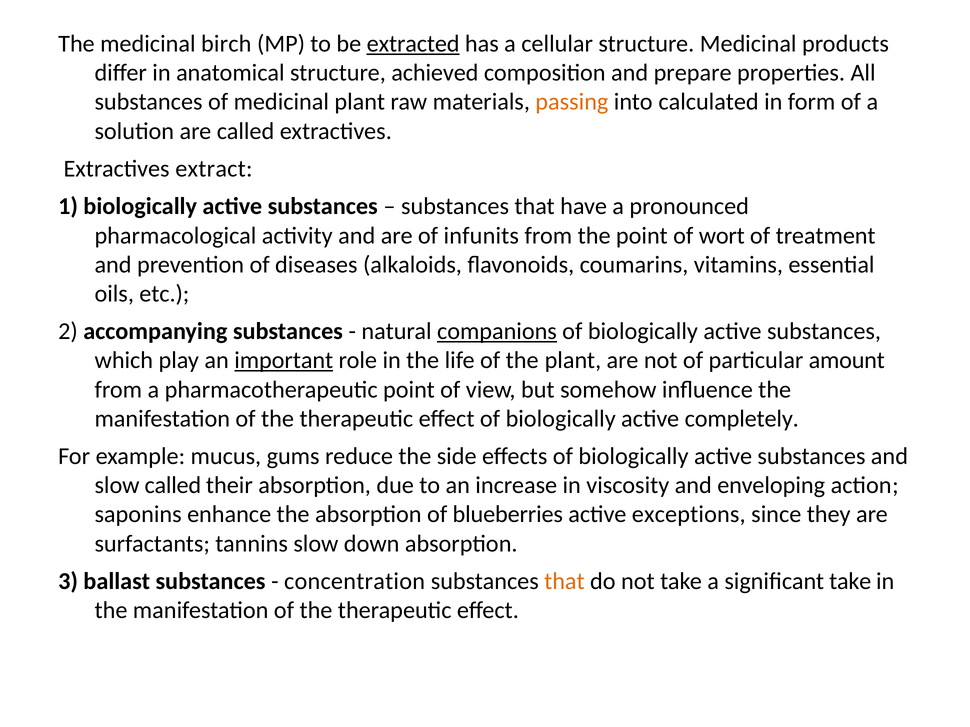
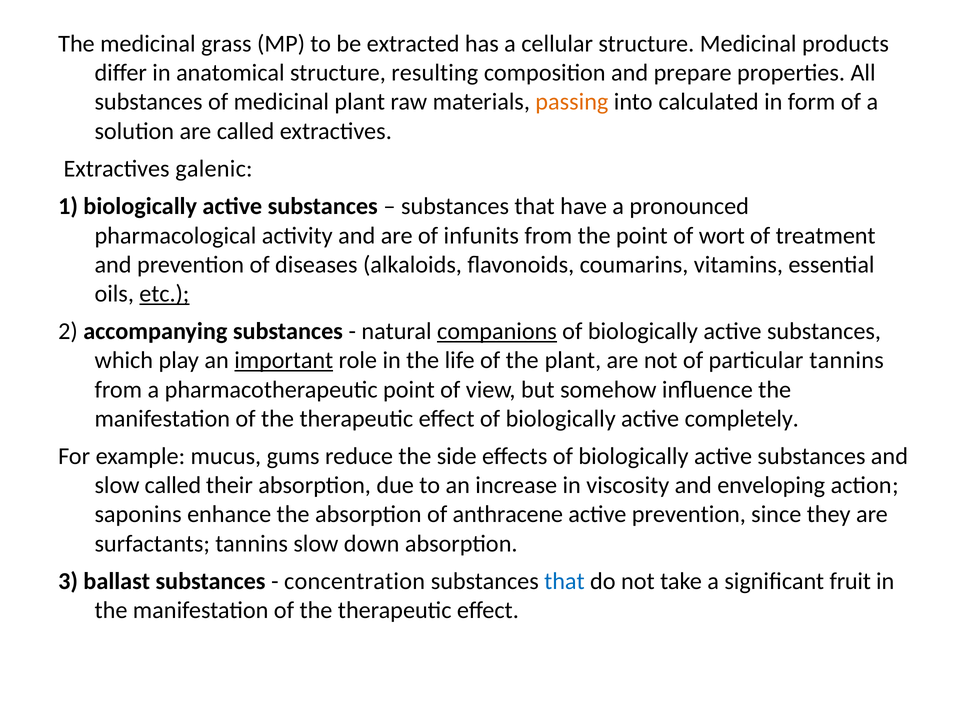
birch: birch -> grass (226, 44)
extracted underline: present -> none (413, 44)
achieved: achieved -> resulting (435, 73)
extract: extract -> galenic (214, 169)
etc underline: none -> present (164, 294)
particular amount: amount -> tannins (847, 361)
blueberries: blueberries -> anthracene (508, 515)
active exceptions: exceptions -> prevention (689, 515)
that colour: orange -> blue (564, 582)
significant take: take -> fruit (850, 582)
